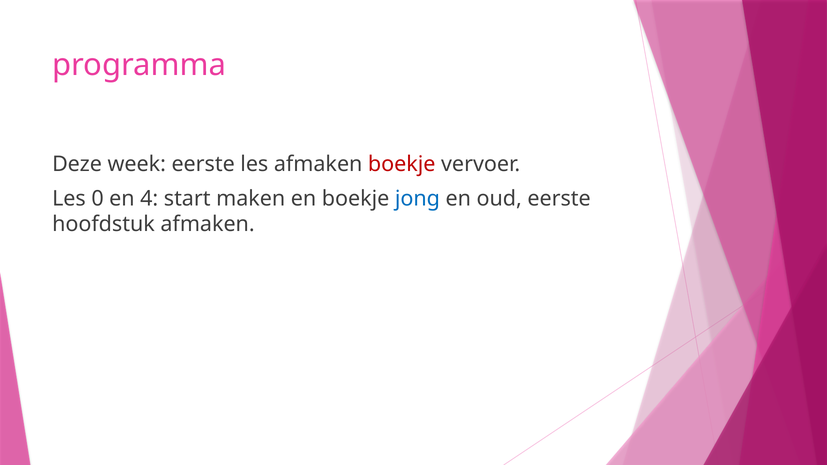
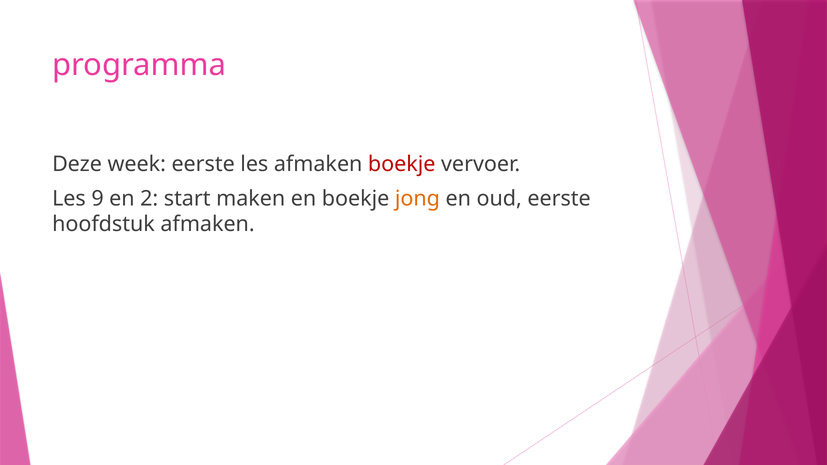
0: 0 -> 9 (98, 199)
4: 4 -> 2 (149, 199)
jong colour: blue -> orange (417, 199)
